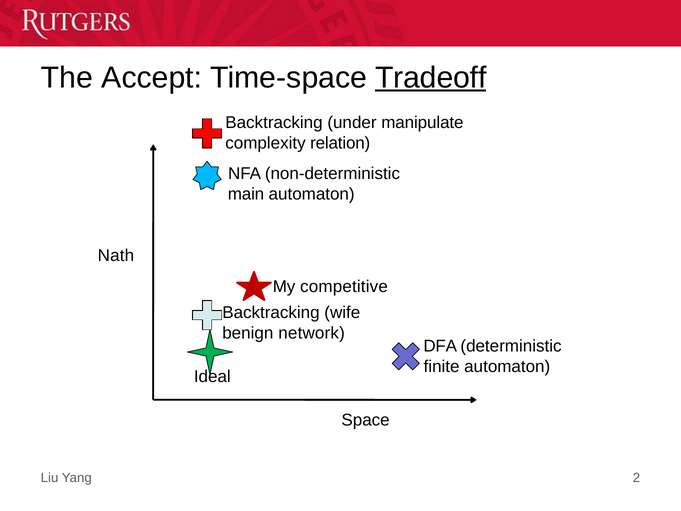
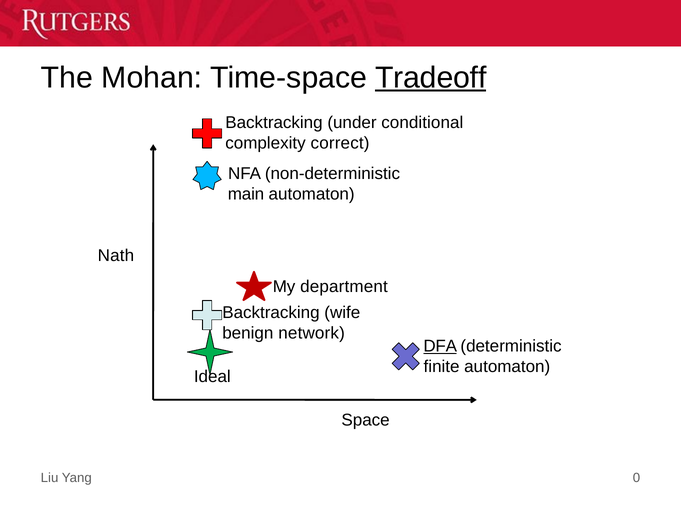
Accept: Accept -> Mohan (152, 78)
manipulate: manipulate -> conditional (422, 123)
relation: relation -> correct (340, 143)
competitive: competitive -> department (344, 286)
DFA underline: none -> present (440, 346)
2: 2 -> 0 (636, 477)
